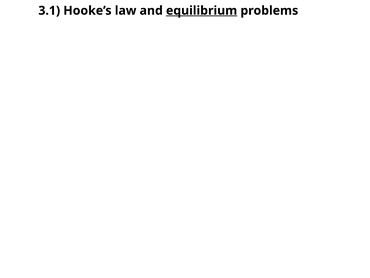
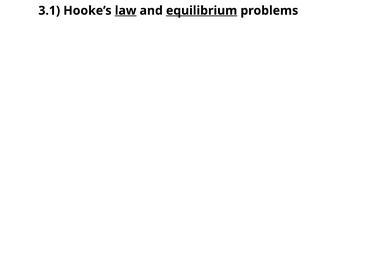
law underline: none -> present (126, 11)
